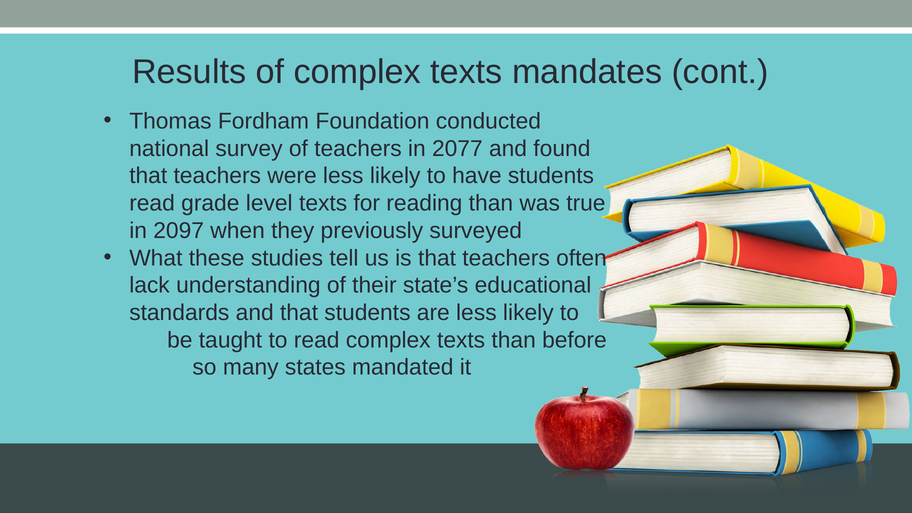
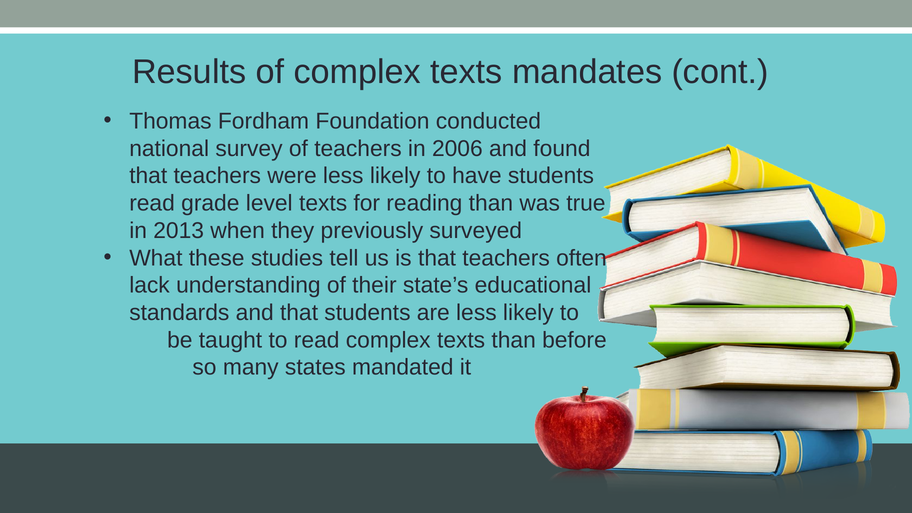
2077: 2077 -> 2006 (457, 149)
2097: 2097 -> 2013 (179, 231)
